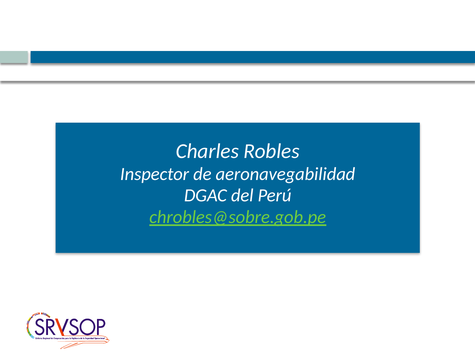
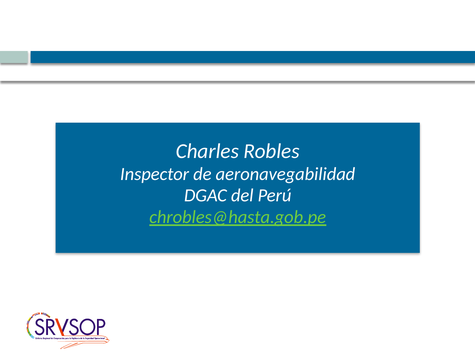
chrobles@sobre.gob.pe: chrobles@sobre.gob.pe -> chrobles@hasta.gob.pe (238, 217)
